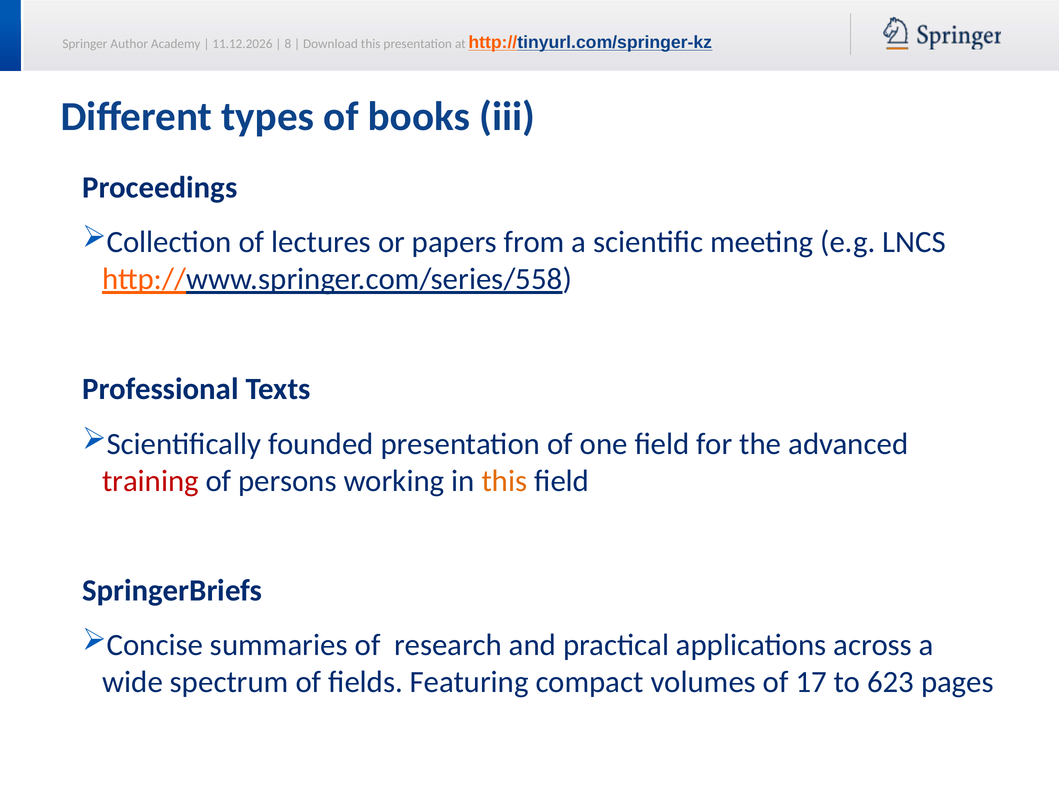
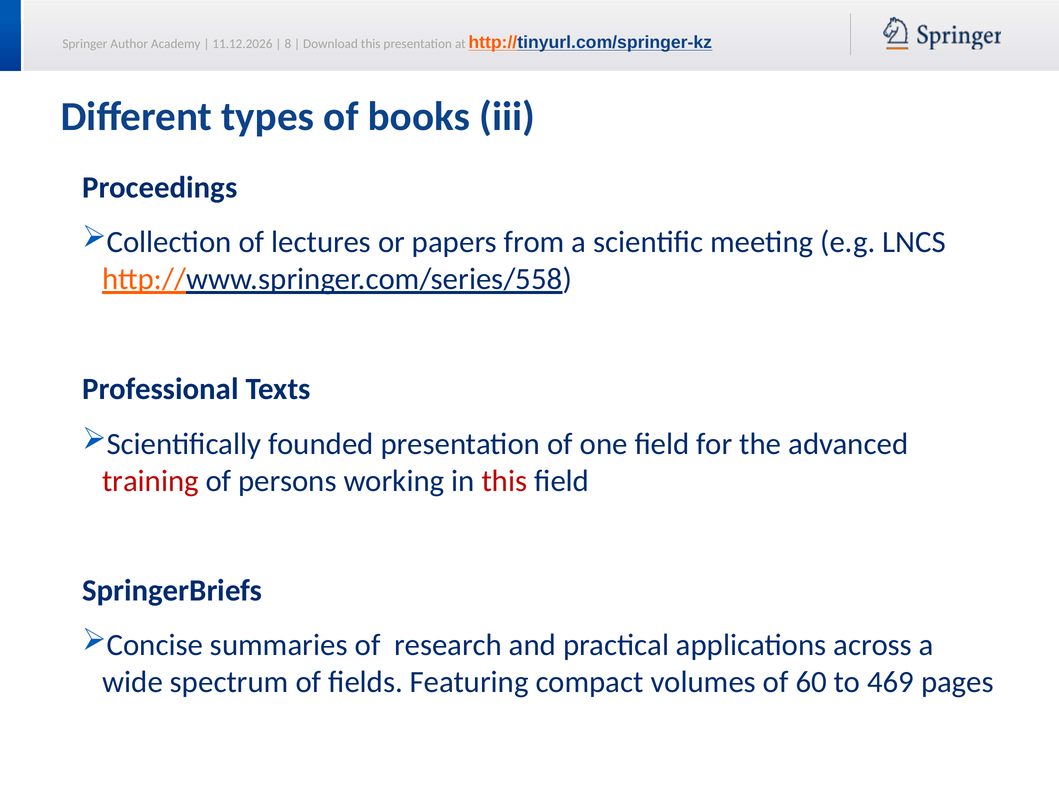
this colour: orange -> red (504, 481)
17: 17 -> 60 (811, 682)
623: 623 -> 469 (891, 682)
